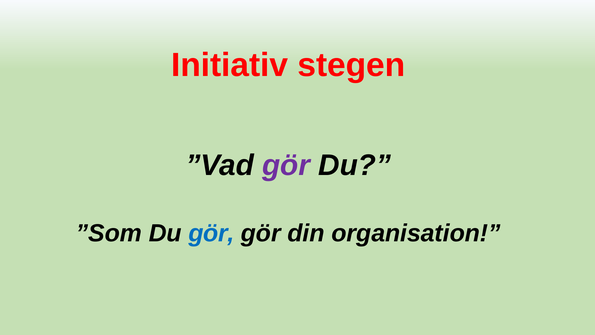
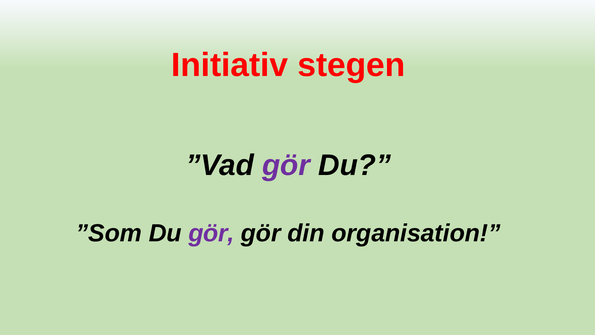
gör colour: blue -> purple (211, 233)
